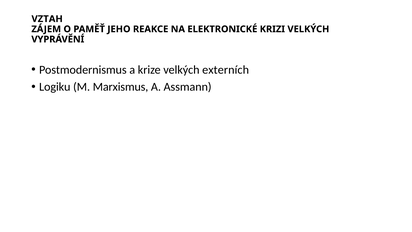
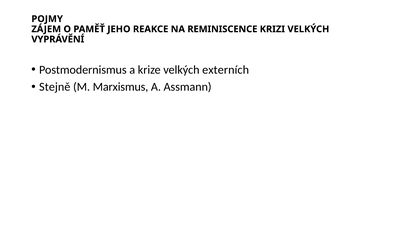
VZTAH: VZTAH -> POJMY (47, 19)
ELEKTRONICKÉ: ELEKTRONICKÉ -> REMINISCENCE (222, 29)
Logiku: Logiku -> Stejně (55, 87)
